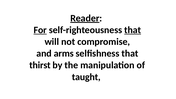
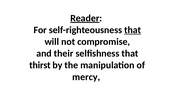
For underline: present -> none (40, 30)
arms: arms -> their (64, 53)
taught: taught -> mercy (86, 77)
